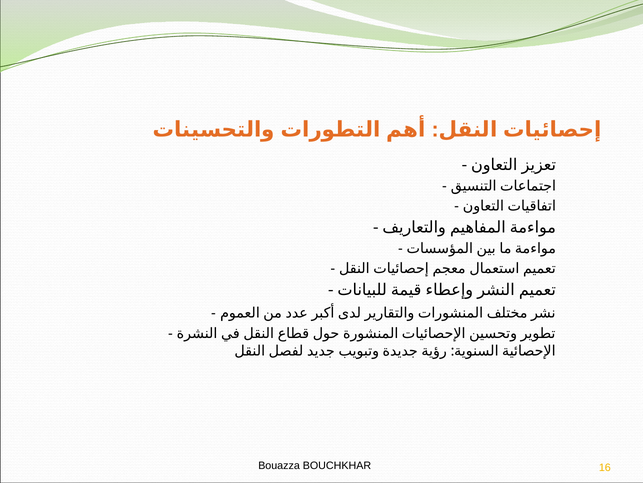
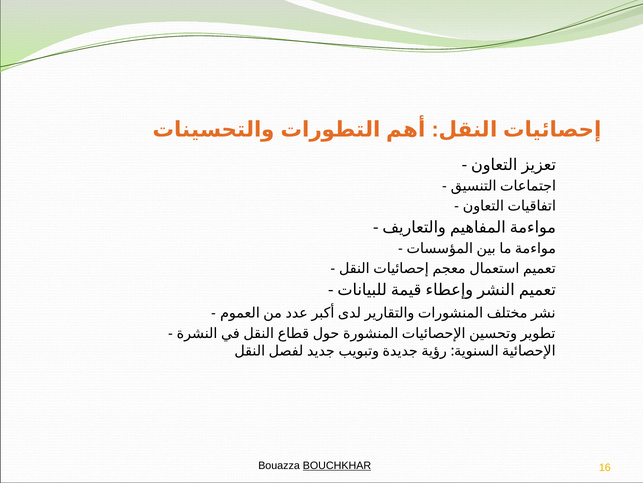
BOUCHKHAR underline: none -> present (337, 465)
